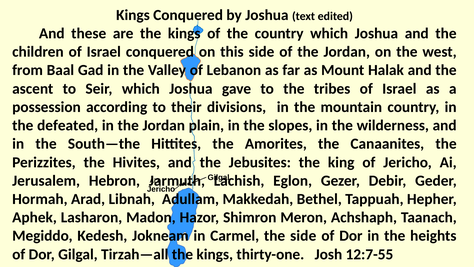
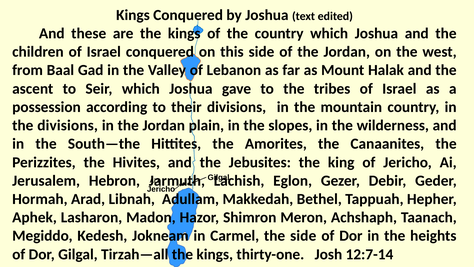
the defeated: defeated -> divisions (68, 125)
12:7-55: 12:7-55 -> 12:7-14 (369, 254)
